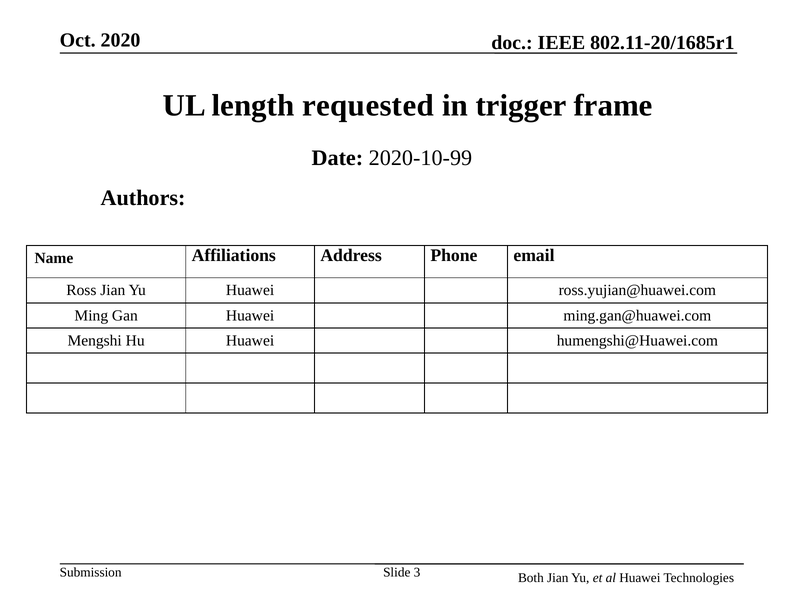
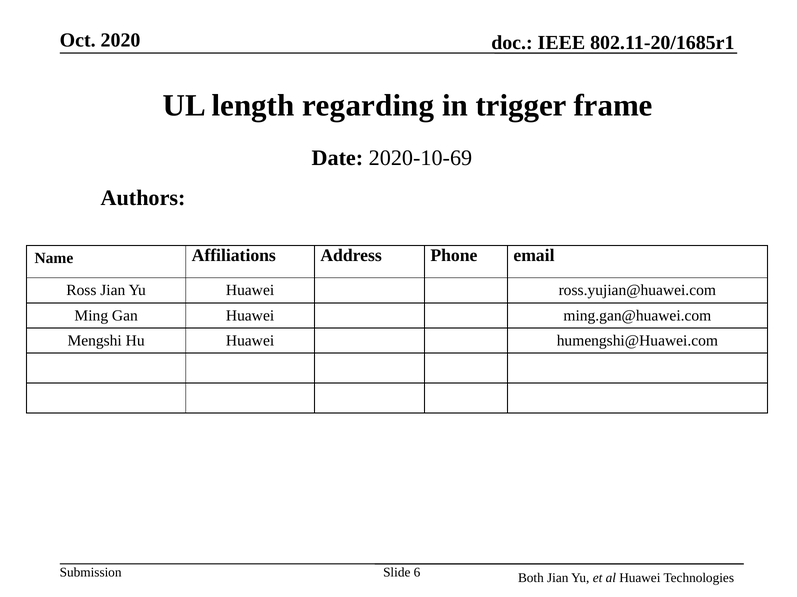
requested: requested -> regarding (368, 106)
2020-10-99: 2020-10-99 -> 2020-10-69 (420, 158)
3: 3 -> 6 (417, 573)
